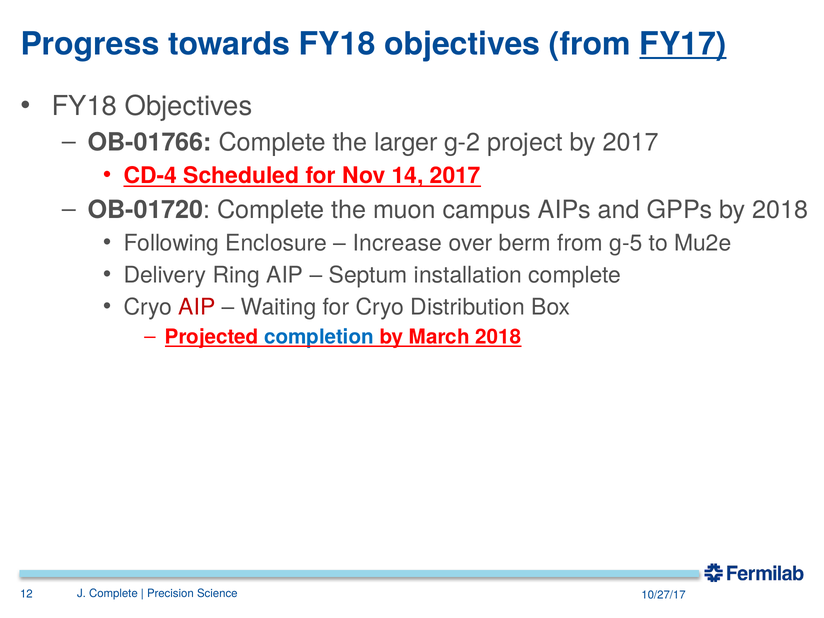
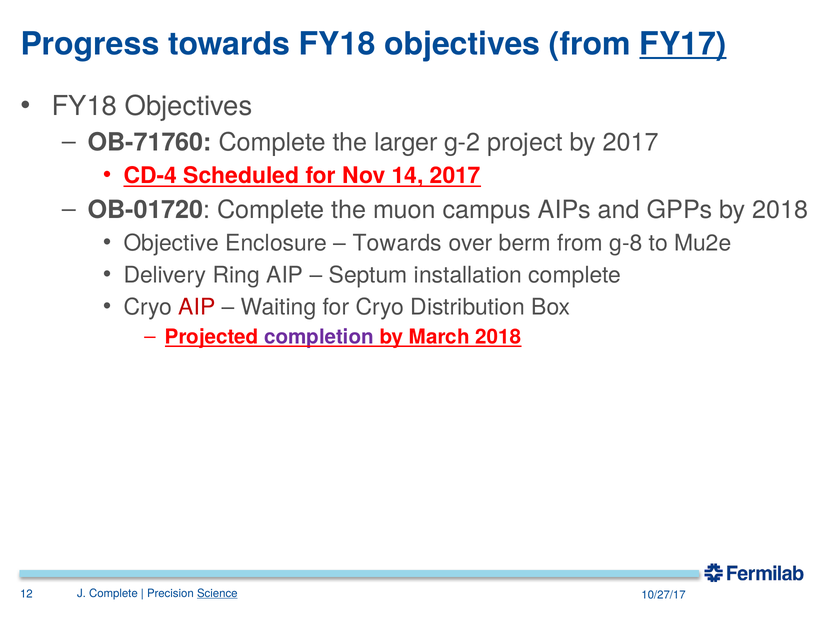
OB-01766: OB-01766 -> OB-71760 (150, 142)
Following: Following -> Objective (171, 243)
Increase: Increase -> Towards (397, 243)
g-5: g-5 -> g-8 (626, 243)
completion colour: blue -> purple (319, 337)
Science underline: none -> present (217, 593)
